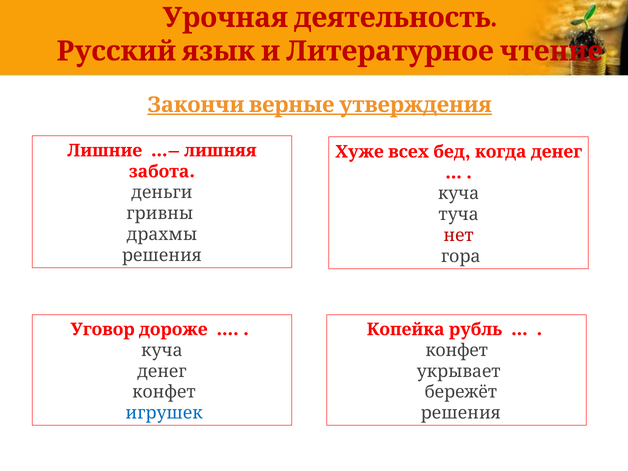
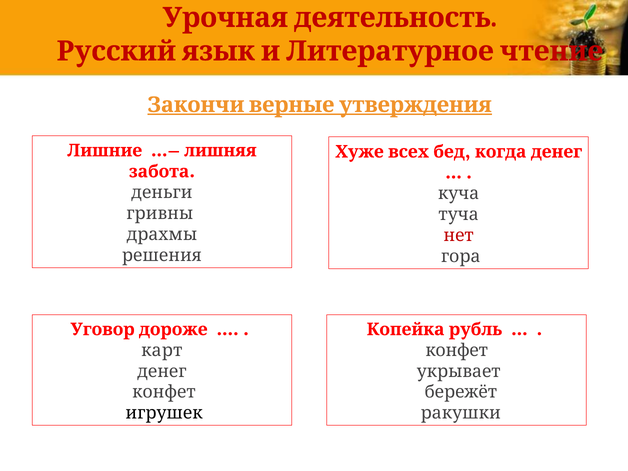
куча: куча -> карт (162, 350)
игрушек colour: blue -> black (164, 413)
решения: решения -> ракушки (461, 413)
